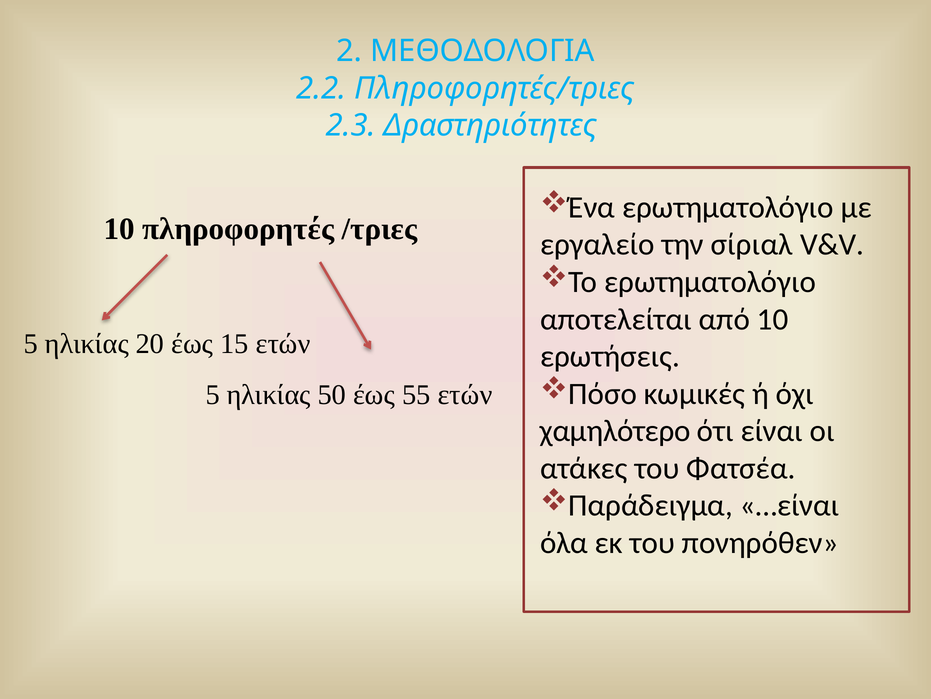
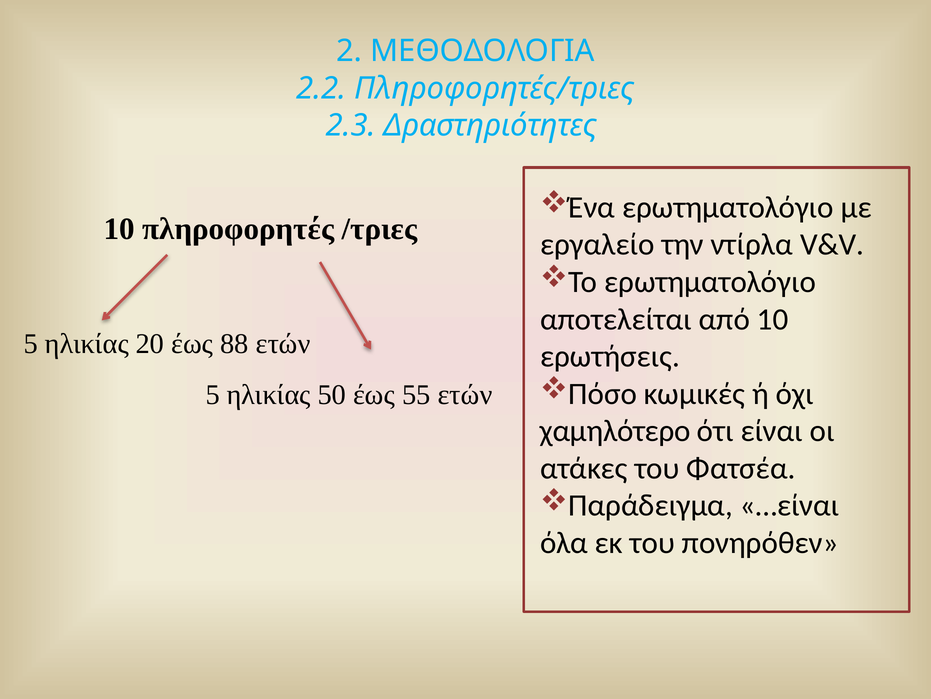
σίριαλ: σίριαλ -> ντίρλα (752, 244)
15: 15 -> 88 (234, 344)
